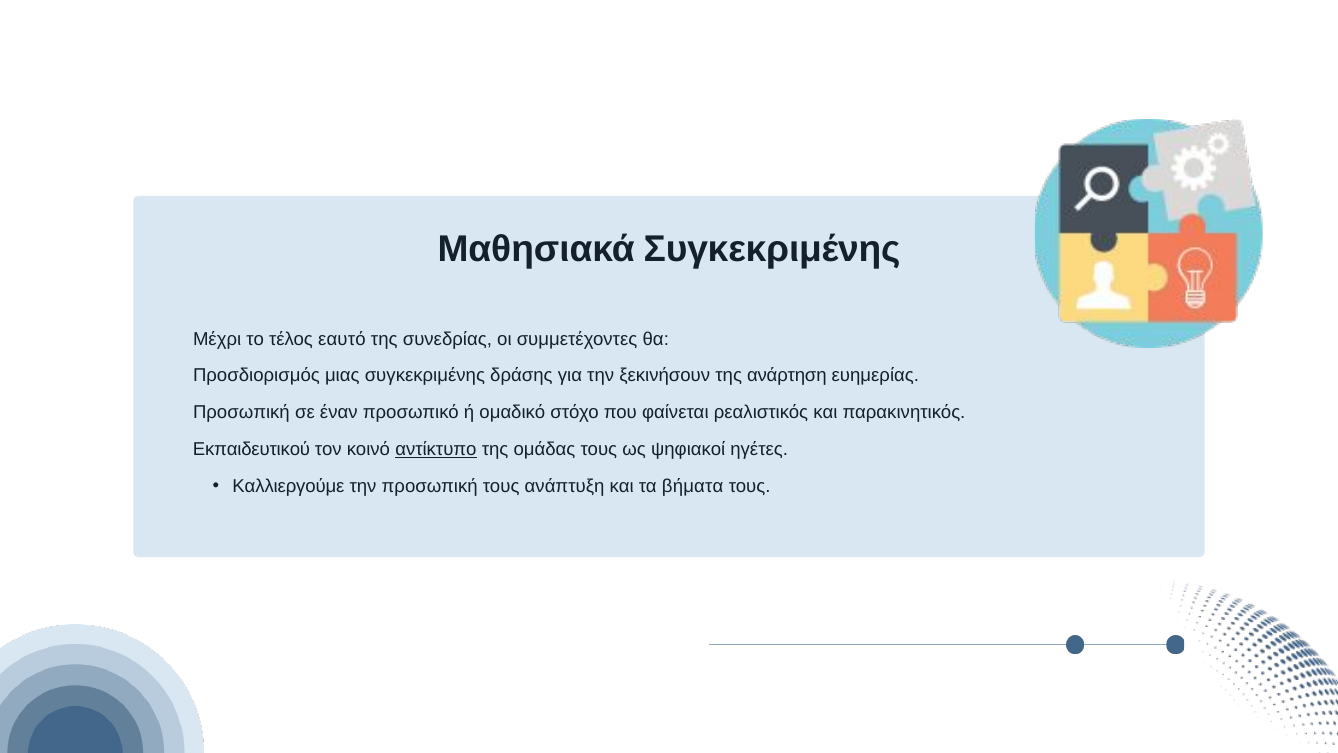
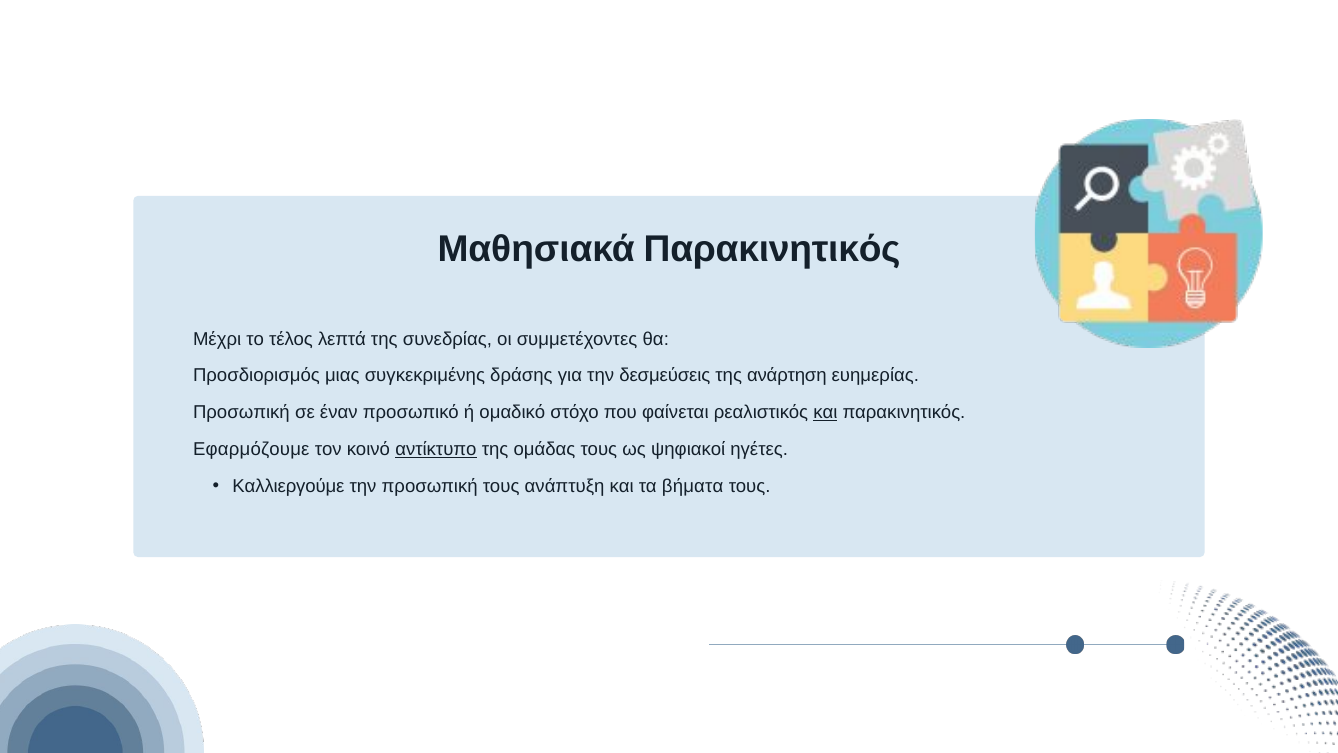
Μαθησιακά Συγκεκριμένης: Συγκεκριμένης -> Παρακινητικός (772, 249)
εαυτό: εαυτό -> λεπτά (342, 339)
ξεκινήσουν: ξεκινήσουν -> δεσμεύσεις (665, 376)
και underline: none -> present (825, 412)
Εκπαιδευτικού: Εκπαιδευτικού -> Εφαρμόζουμε (251, 449)
